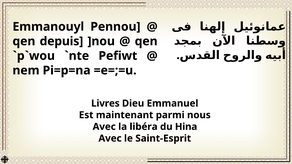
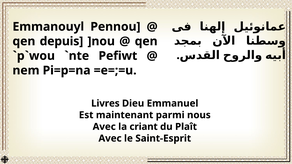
libéra: libéra -> criant (144, 127)
Hina: Hina -> Plaît (186, 127)
